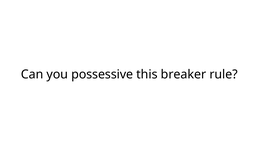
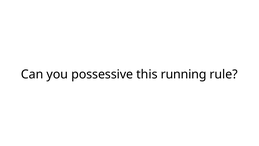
breaker: breaker -> running (184, 74)
